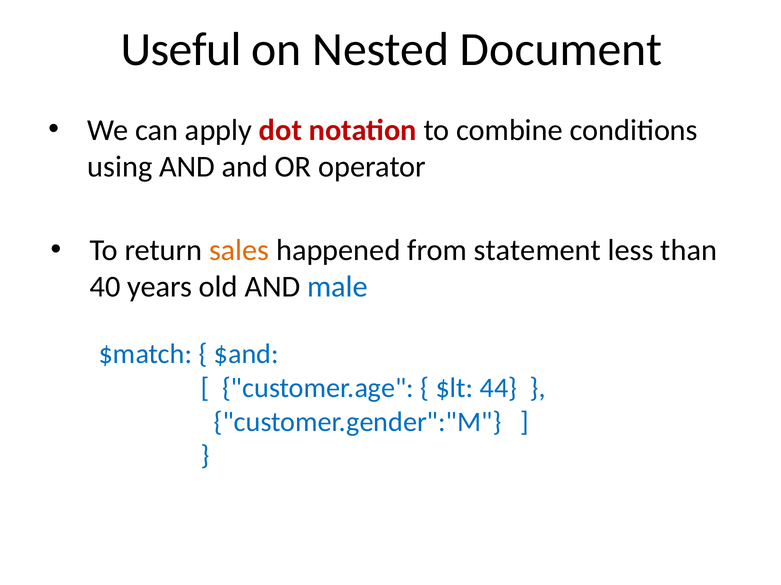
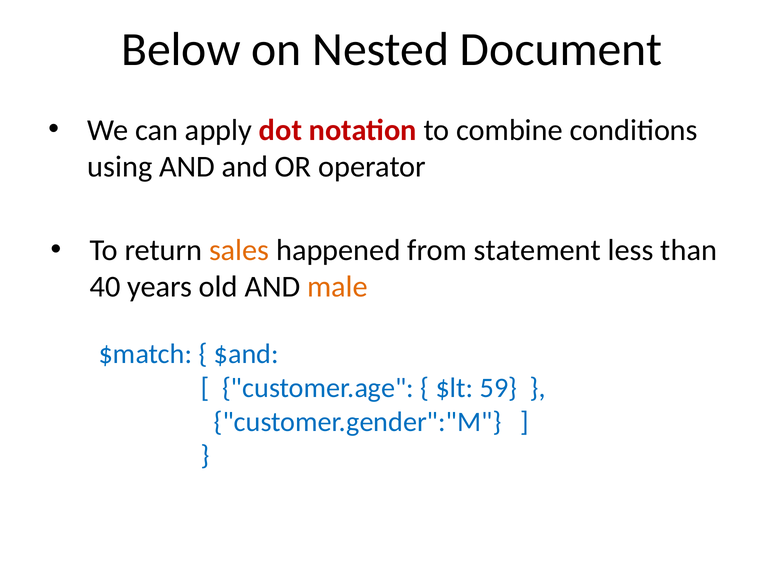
Useful: Useful -> Below (181, 50)
male colour: blue -> orange (338, 287)
44: 44 -> 59 (498, 388)
